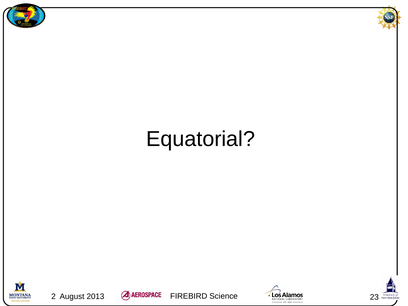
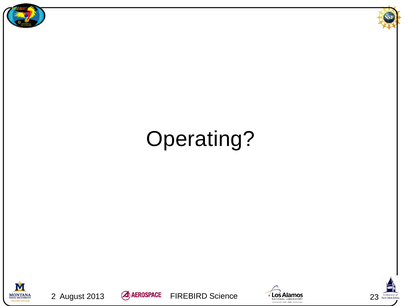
Equatorial: Equatorial -> Operating (200, 139)
